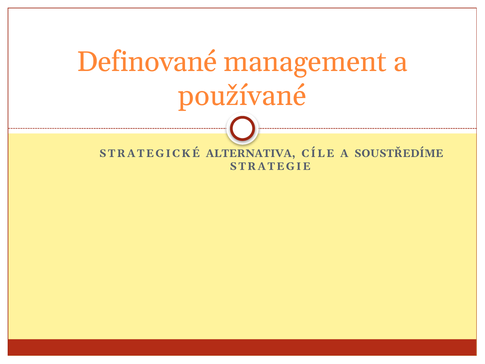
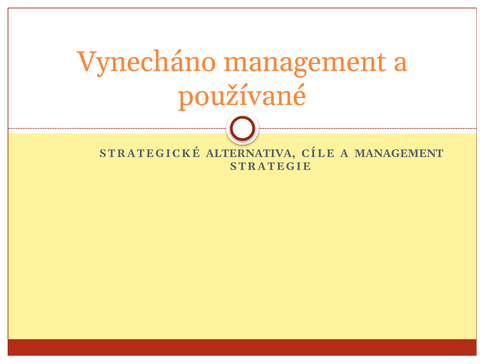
Definované: Definované -> Vynecháno (147, 62)
A SOUSTŘEDÍME: SOUSTŘEDÍME -> MANAGEMENT (399, 153)
